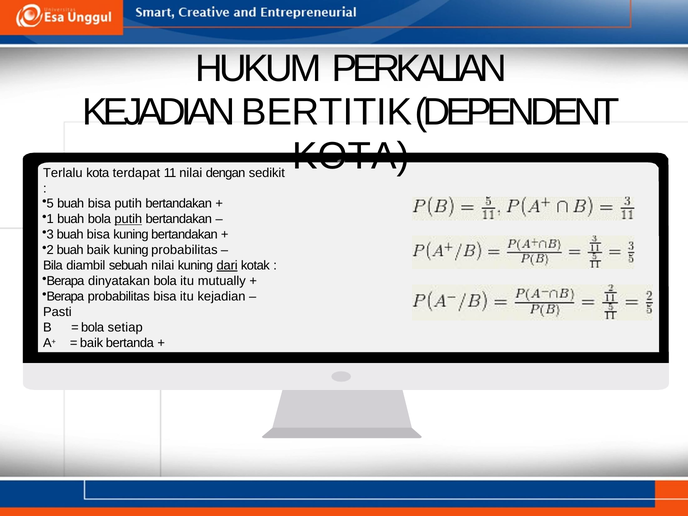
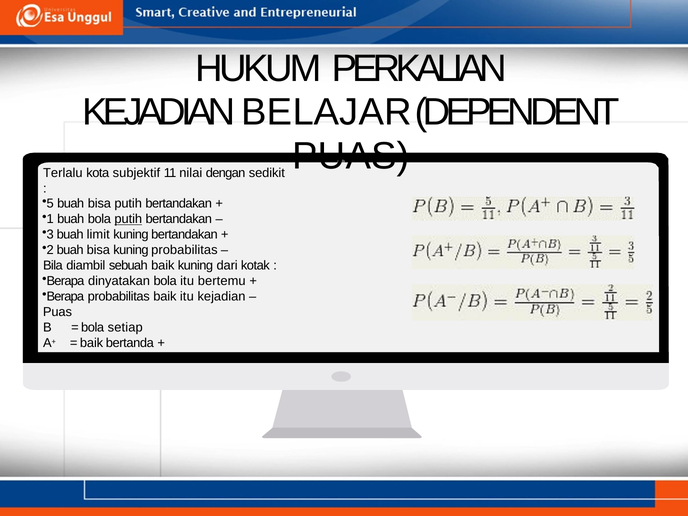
BERTITIK: BERTITIK -> BELAJAR (327, 112)
KOTA: KOTA -> PUAS (351, 156)
terdapat: terdapat -> subjektif (136, 173)
bisa: bisa -> limit (98, 235)
baik: baik -> bisa (98, 250)
sebuah nilai: nilai -> baik (163, 266)
dari underline: present -> none (227, 266)
mutually: mutually -> bertemu (222, 281)
probabilitas bisa: bisa -> baik (165, 297)
Pasti: Pasti -> Puas (57, 312)
